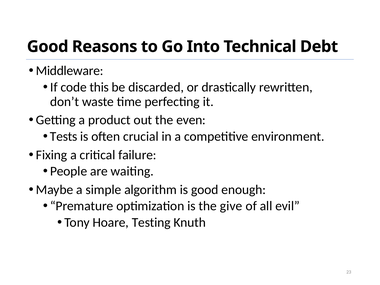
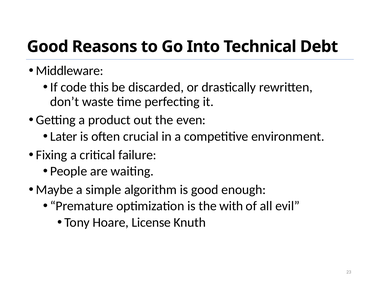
Tests: Tests -> Later (64, 136)
give: give -> with (231, 206)
Testing: Testing -> License (151, 222)
